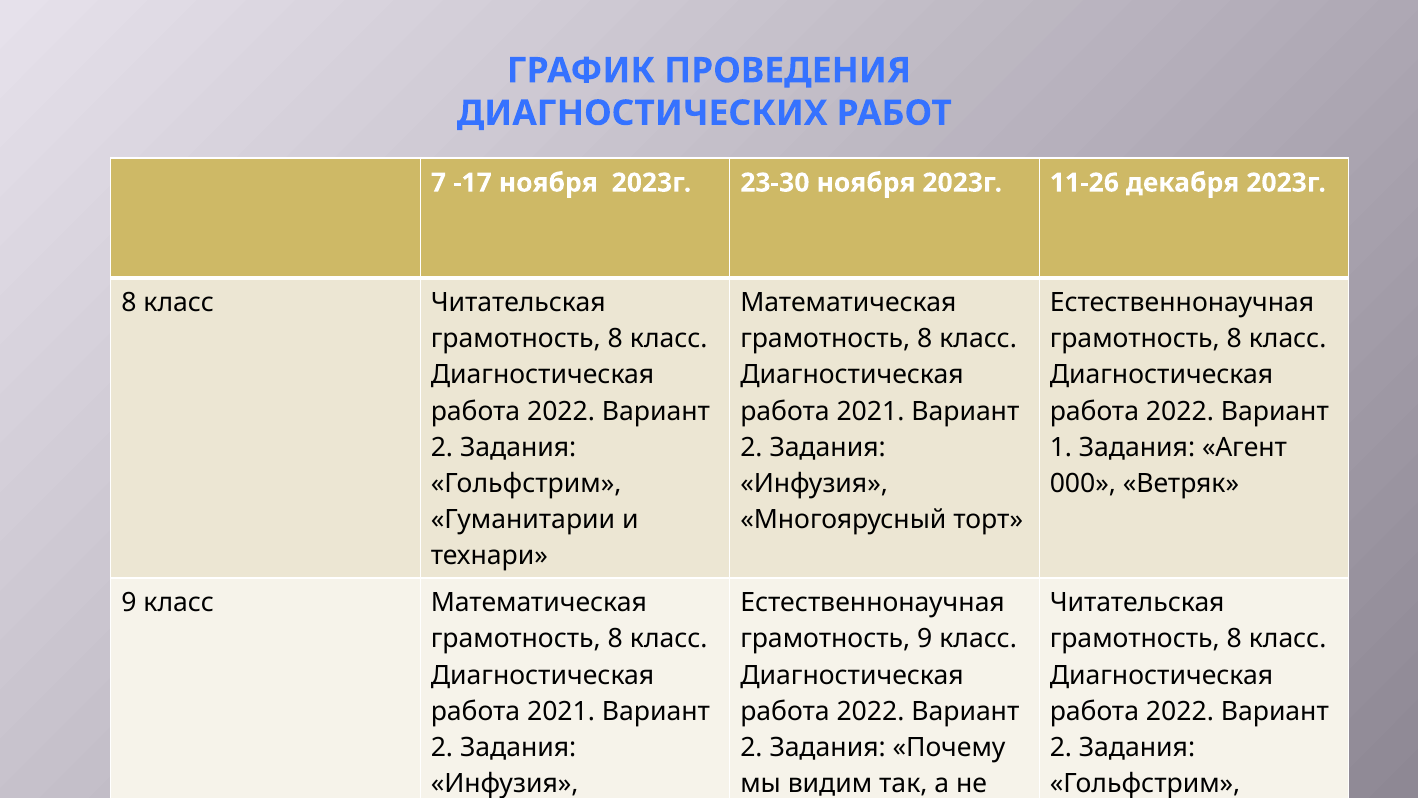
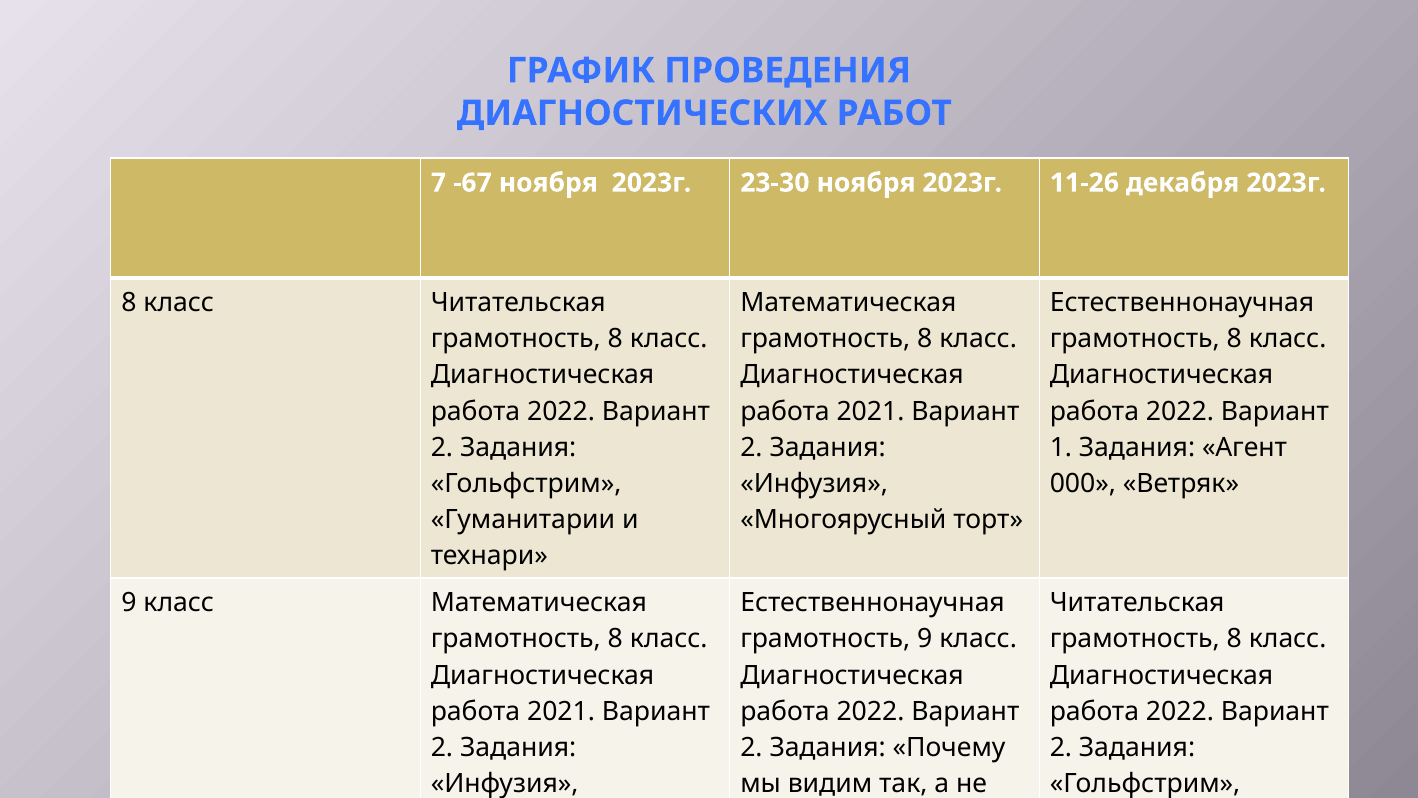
-17: -17 -> -67 (472, 183)
